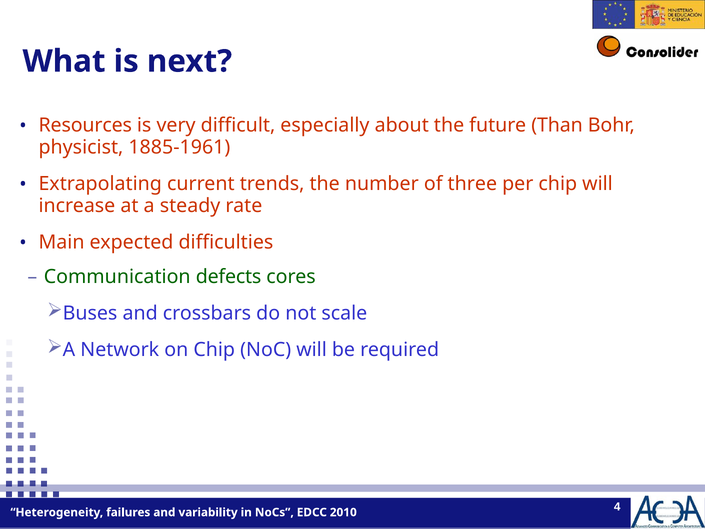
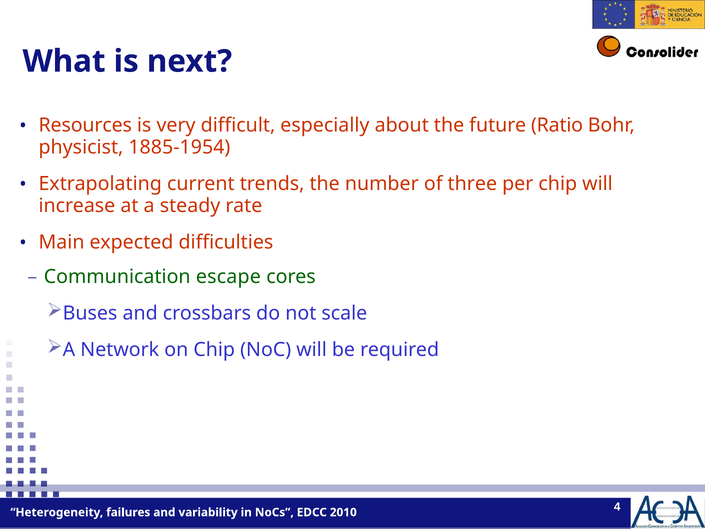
Than: Than -> Ratio (557, 125)
1885-1961: 1885-1961 -> 1885-1954 (179, 147)
defects: defects -> escape (228, 276)
